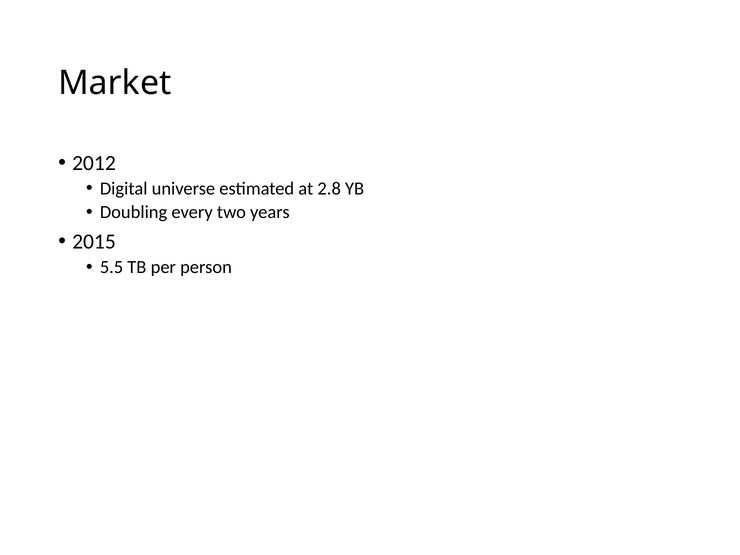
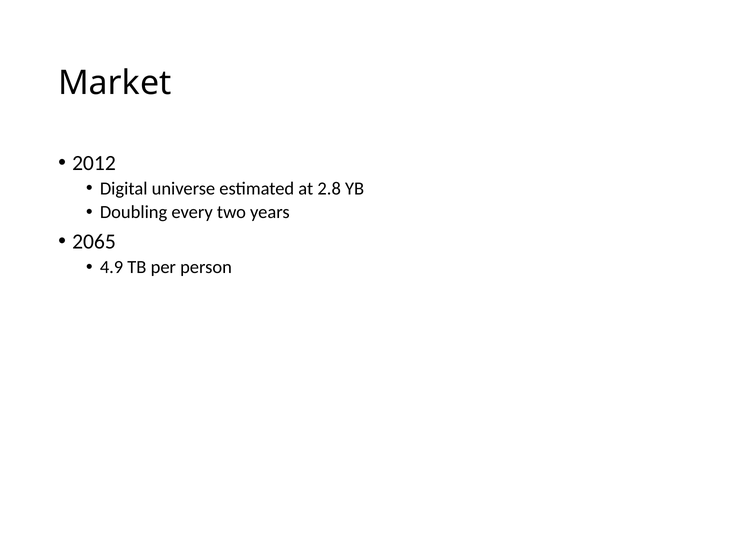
2015: 2015 -> 2065 (94, 242)
5.5: 5.5 -> 4.9 (112, 267)
